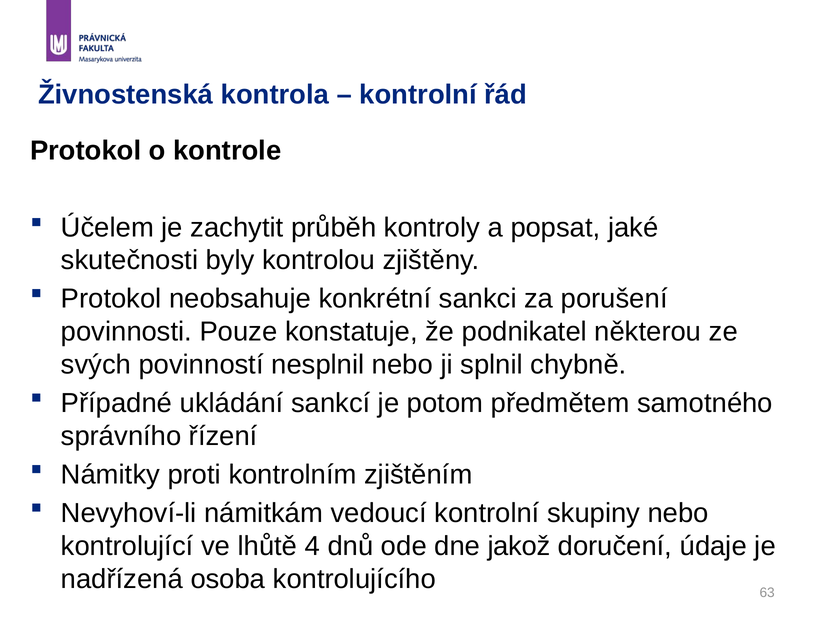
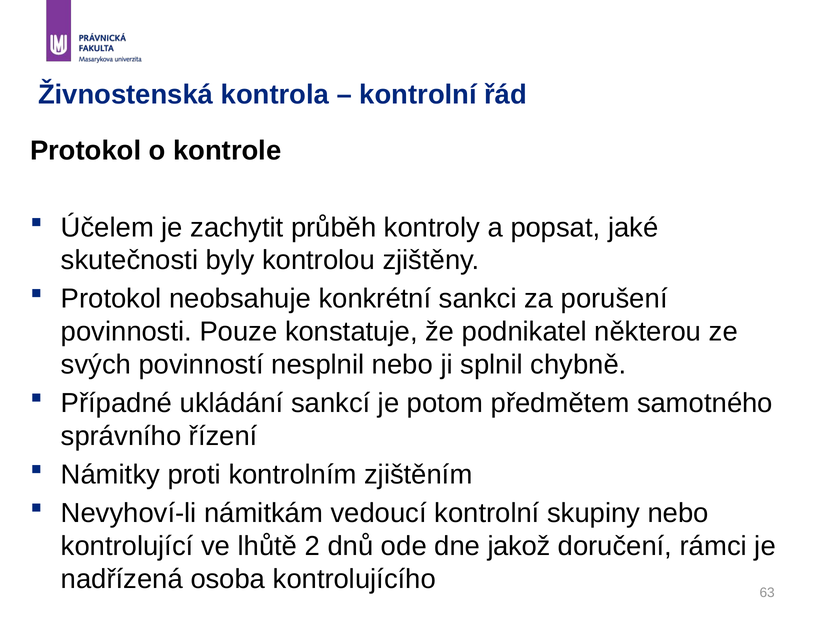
4: 4 -> 2 (312, 545)
údaje: údaje -> rámci (713, 545)
